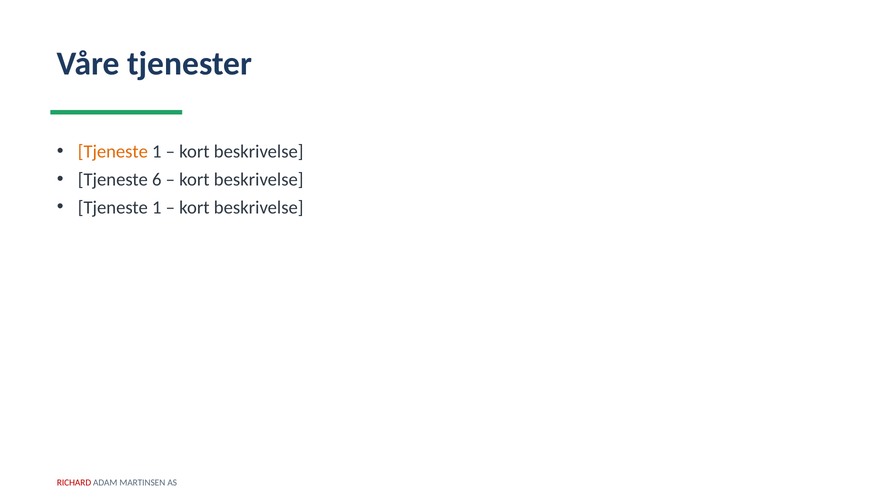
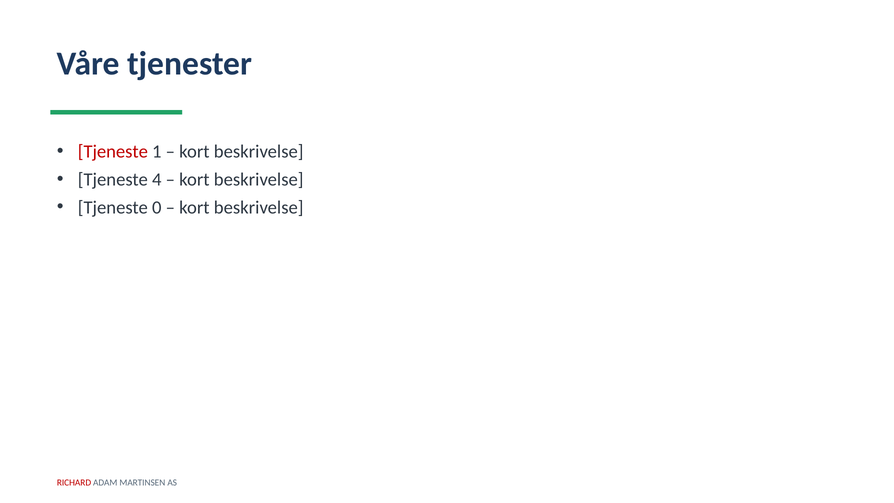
Tjeneste colour: orange -> red (113, 151)
6: 6 -> 4 (157, 179)
1: 1 -> 0 (157, 207)
